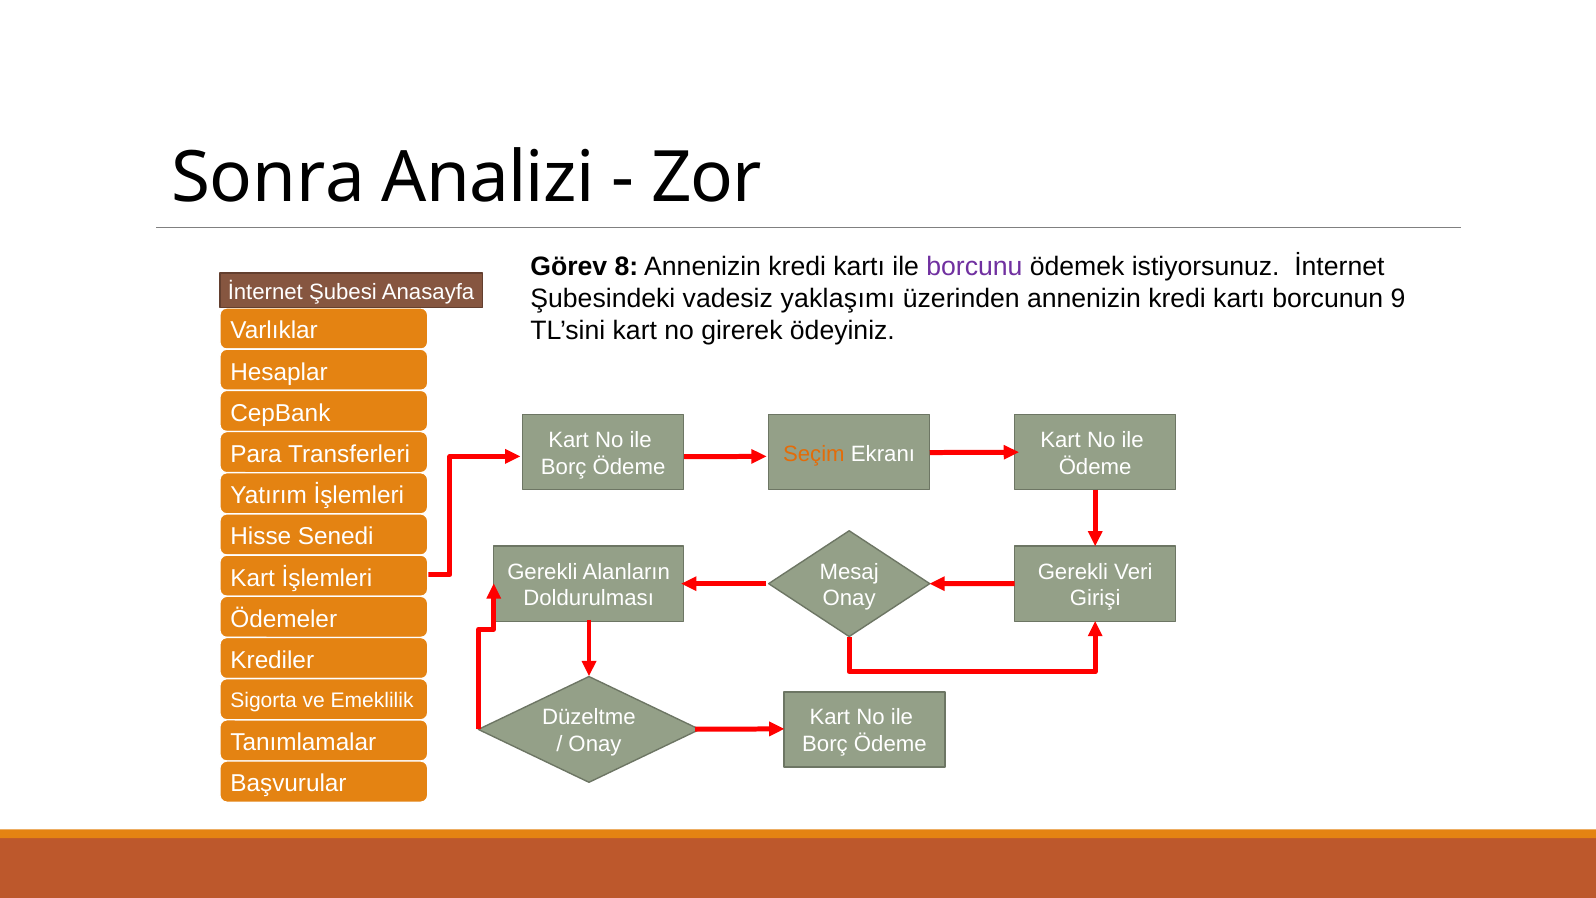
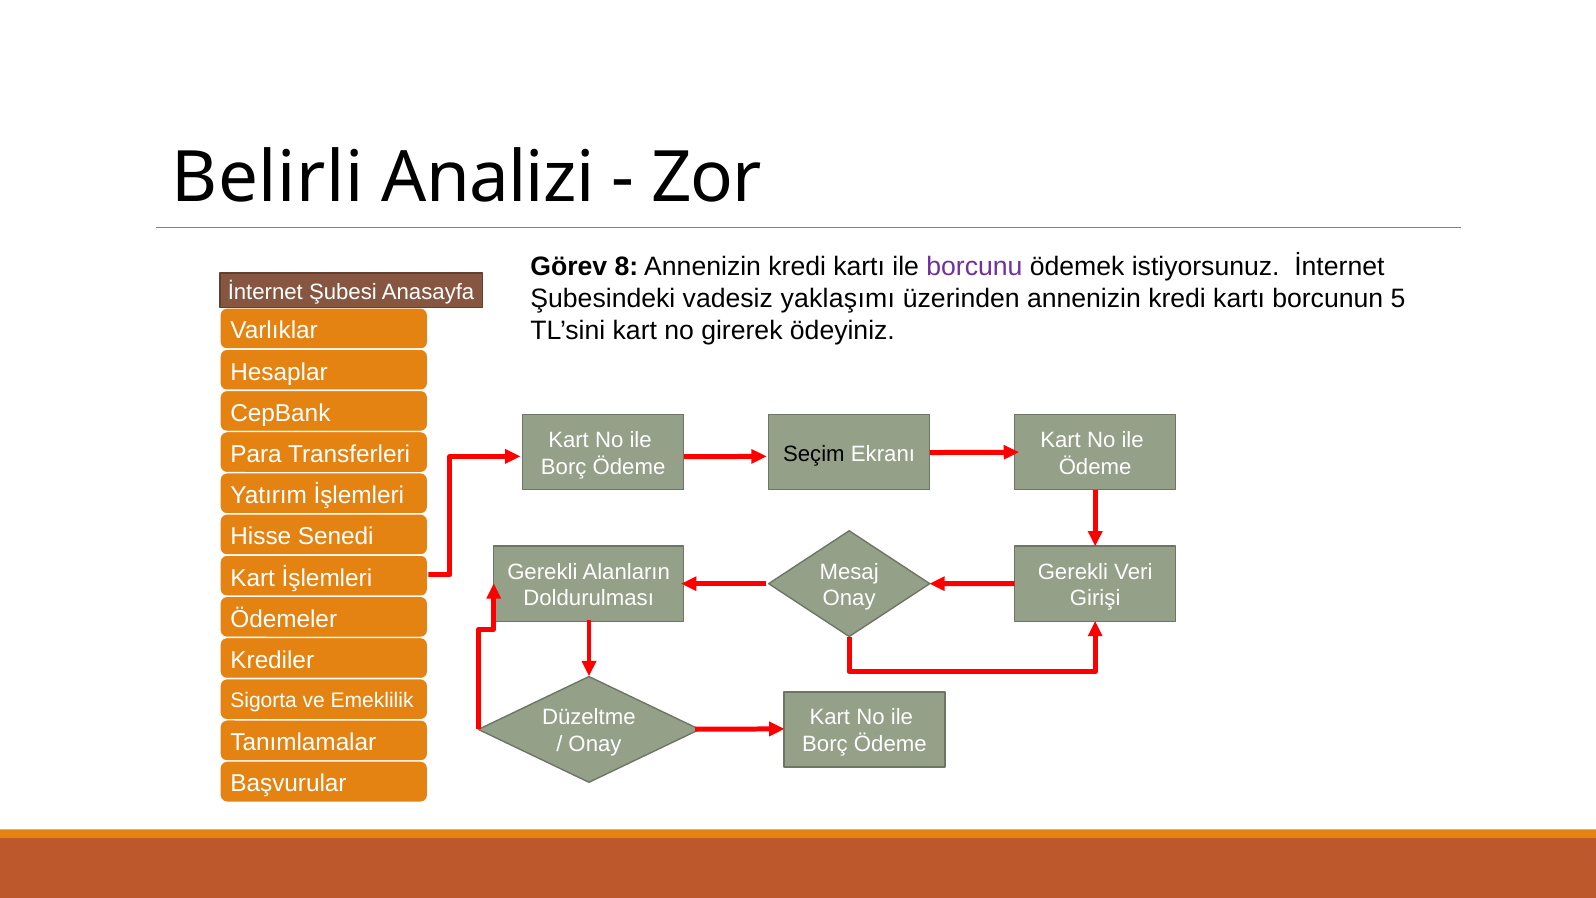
Sonra: Sonra -> Belirli (268, 178)
9: 9 -> 5 (1398, 299)
Seçim colour: orange -> black (814, 454)
